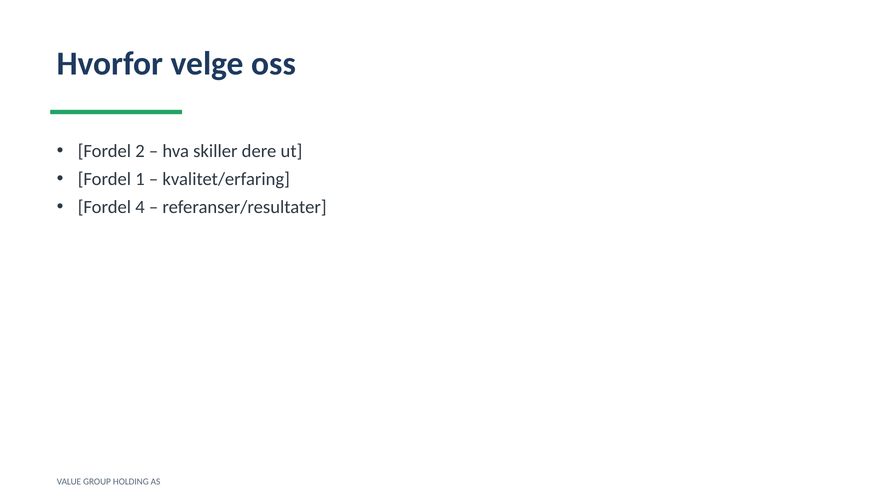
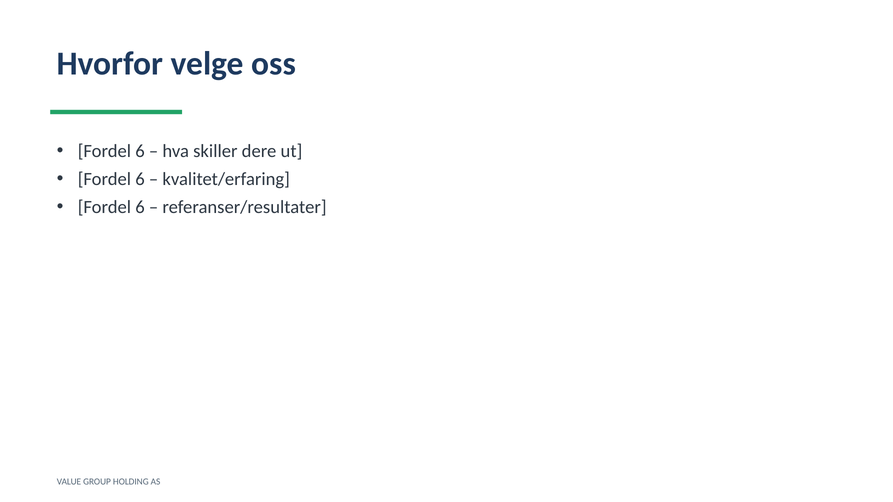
2: 2 -> 6 (140, 151)
1: 1 -> 6 (140, 179)
4: 4 -> 6 (140, 207)
